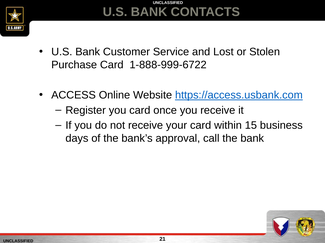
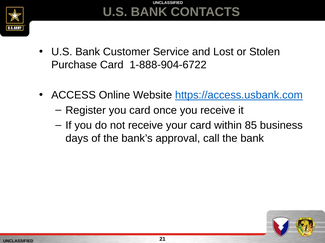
1-888-999-6722: 1-888-999-6722 -> 1-888-904-6722 (168, 65)
15: 15 -> 85 (251, 126)
